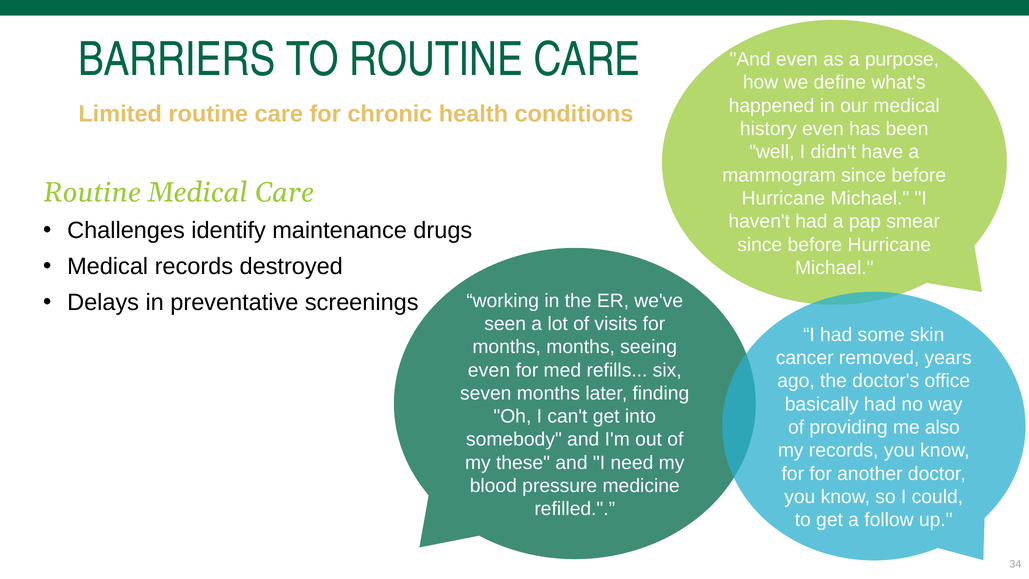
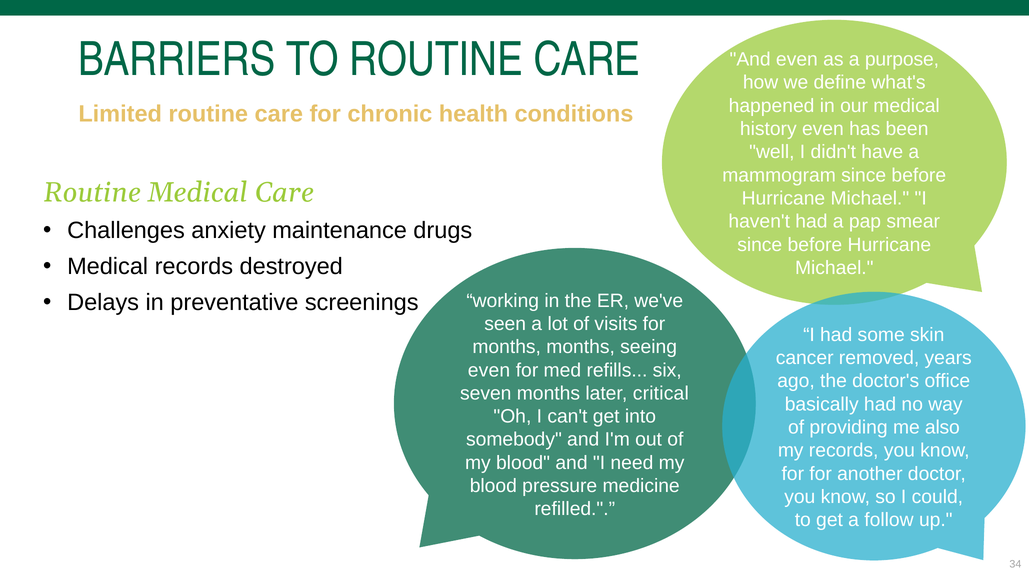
identify: identify -> anxiety (229, 231)
finding: finding -> critical (661, 393)
these: these -> blood (523, 463)
